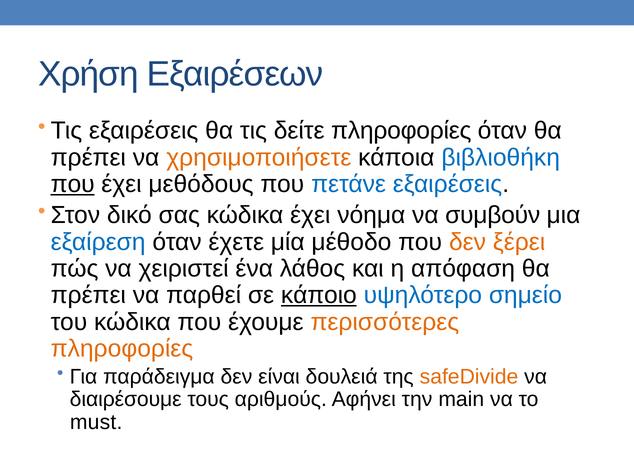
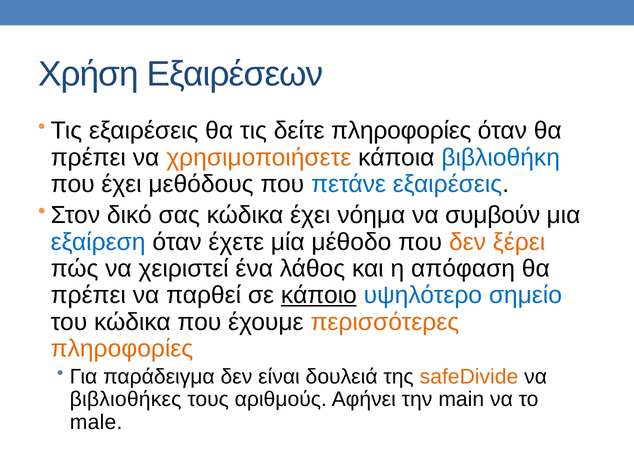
που underline: present -> none (73, 184)
διαιρέσουμε: διαιρέσουμε -> βιβλιοθήκες (126, 399)
must: must -> male (96, 422)
